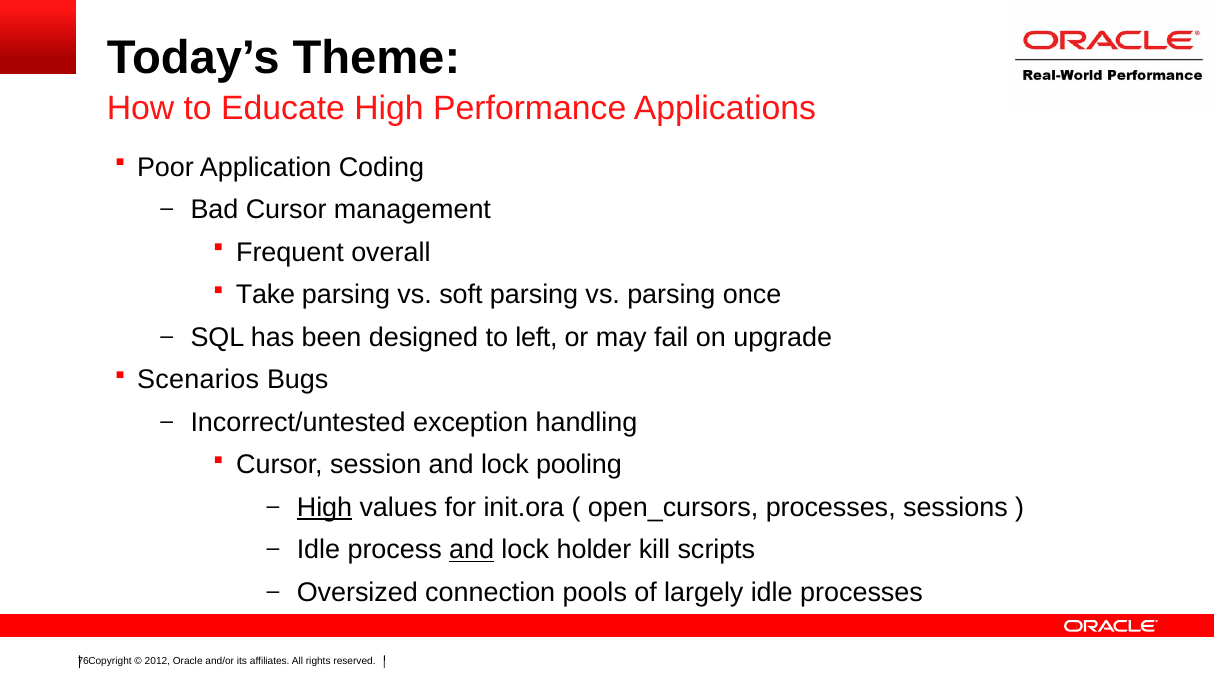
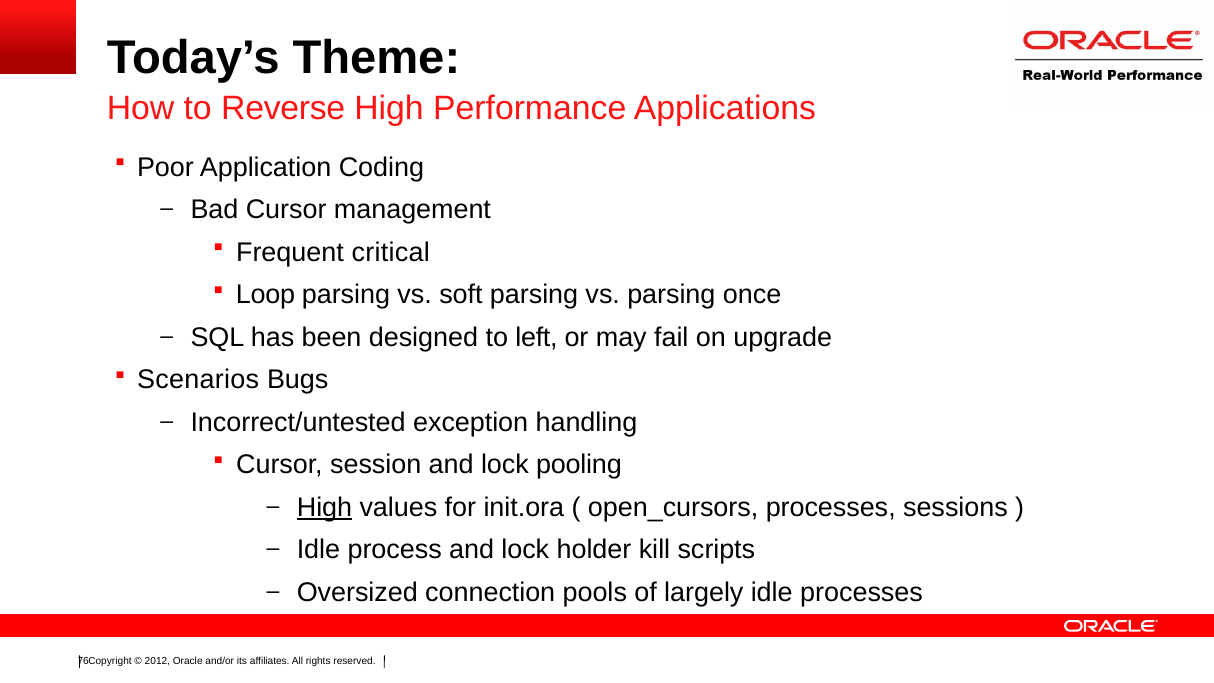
Educate: Educate -> Reverse (283, 109)
overall: overall -> critical (391, 252)
Take: Take -> Loop (265, 295)
and underline: present -> none (472, 550)
